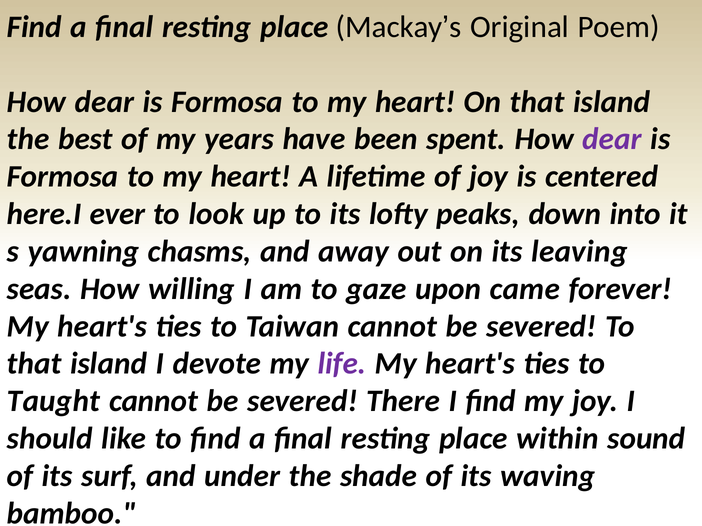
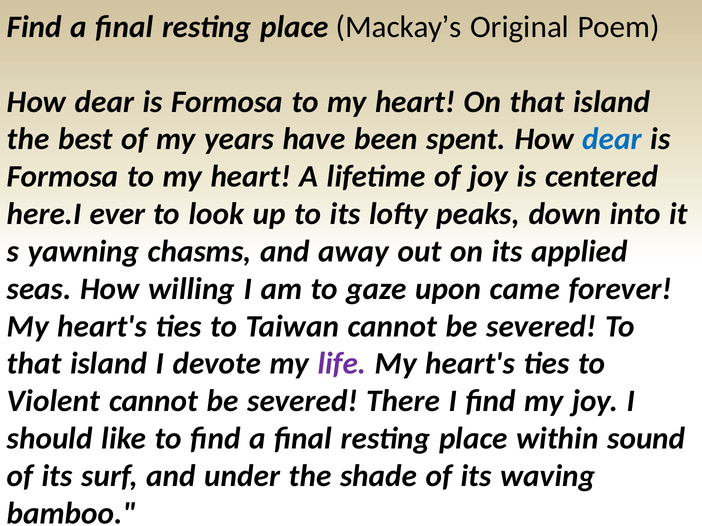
dear colour: purple -> blue (612, 139)
leaving: leaving -> applied (579, 252)
Taught: Taught -> Violent (54, 401)
